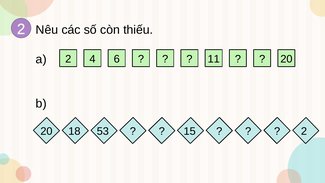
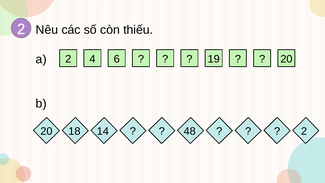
11: 11 -> 19 (214, 59)
18 53: 53 -> 14 (103, 131)
15: 15 -> 48 (190, 131)
